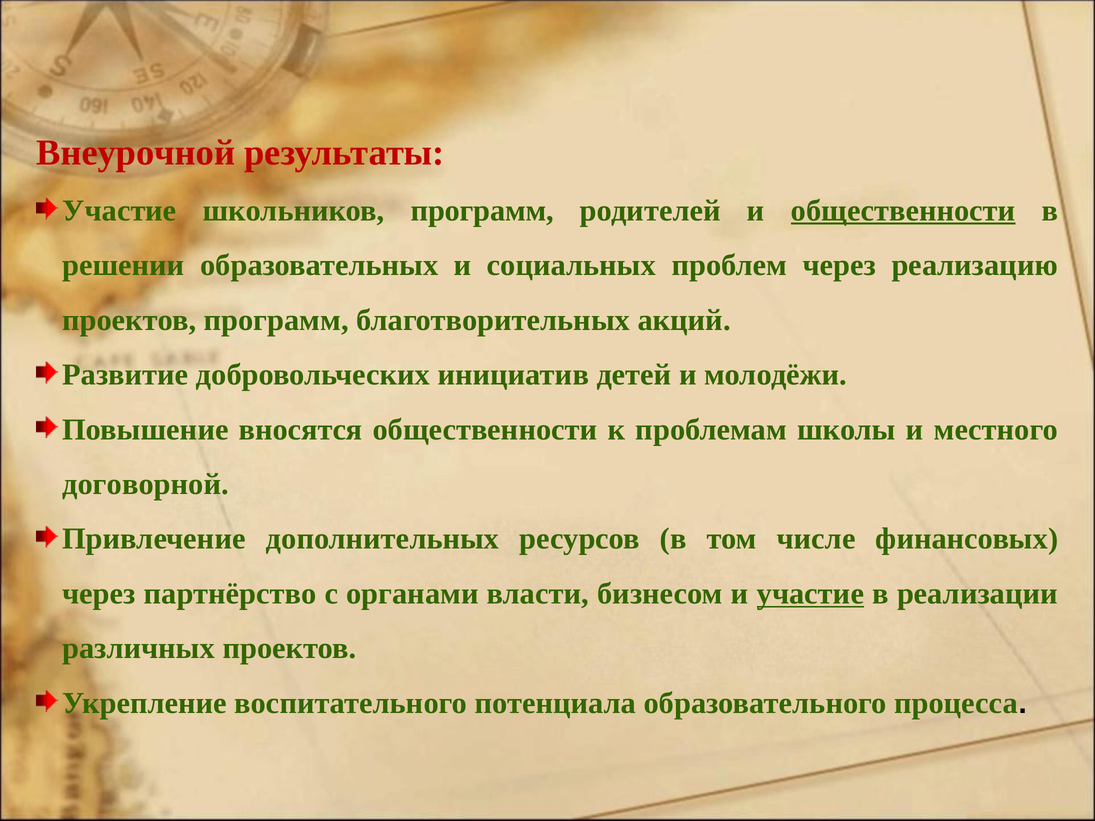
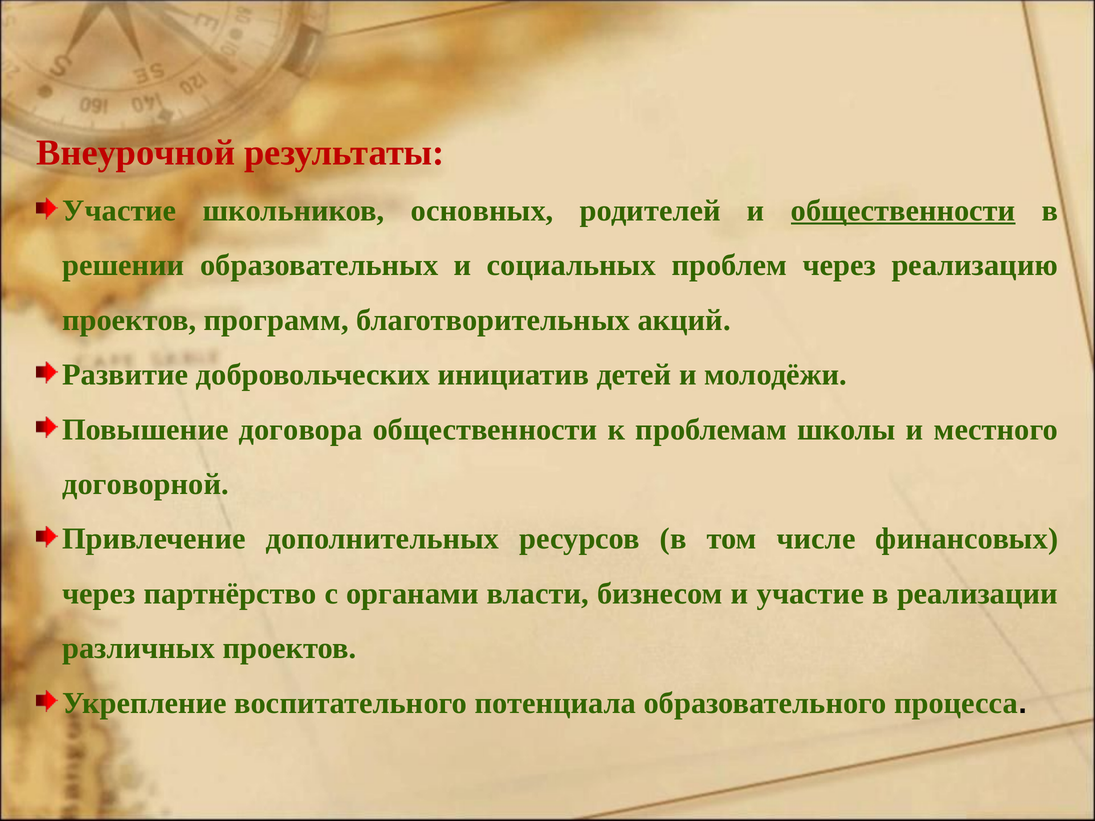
школьников программ: программ -> основных (482, 211)
вносятся: вносятся -> договора (301, 430)
участие underline: present -> none (810, 594)
